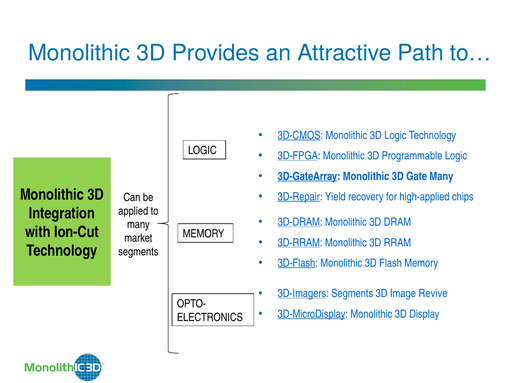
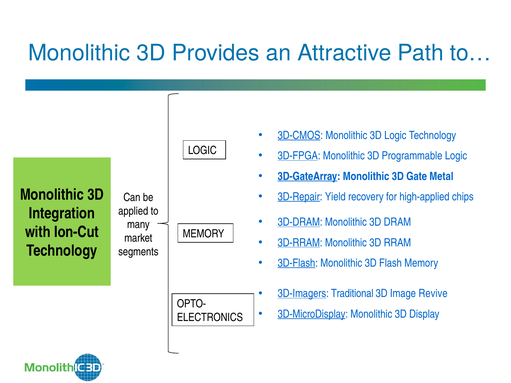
Gate Many: Many -> Metal (441, 176)
3D-Imagers Segments: Segments -> Traditional (352, 294)
